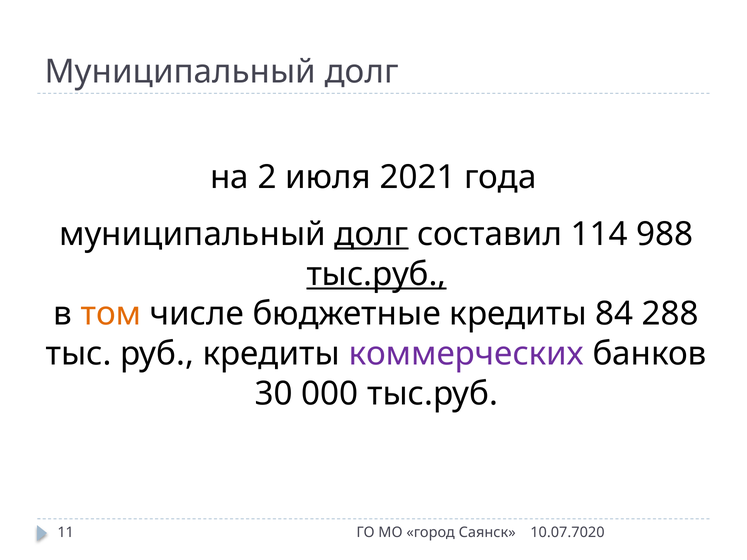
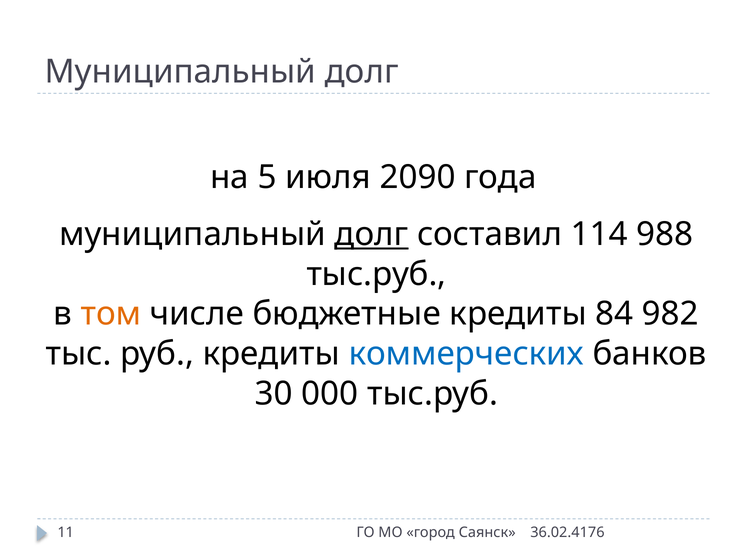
2: 2 -> 5 (267, 178)
2021: 2021 -> 2090 (418, 178)
тыс.руб underline: present -> none (377, 274)
288: 288 -> 982 (670, 314)
коммерческих colour: purple -> blue (466, 354)
10.07.7020: 10.07.7020 -> 36.02.4176 (567, 533)
